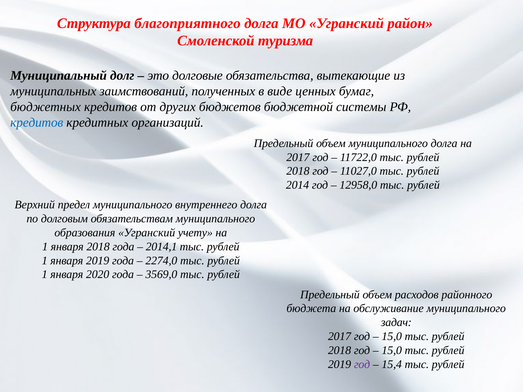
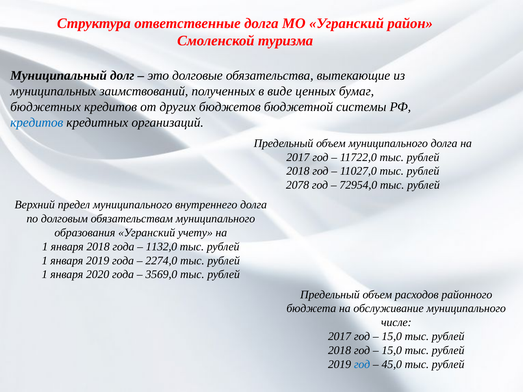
благоприятного: благоприятного -> ответственные (187, 23)
2014: 2014 -> 2078 (298, 185)
12958,0: 12958,0 -> 72954,0 (358, 185)
2014,1: 2014,1 -> 1132,0 (161, 247)
задач: задач -> числе (396, 323)
год colour: purple -> blue (362, 364)
15,4: 15,4 -> 45,0 (392, 364)
